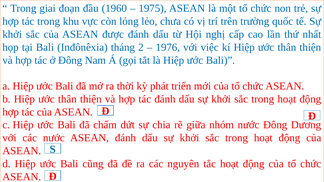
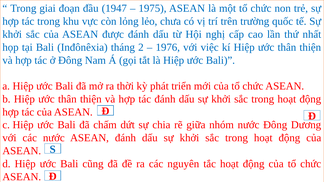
1960: 1960 -> 1947 (114, 8)
